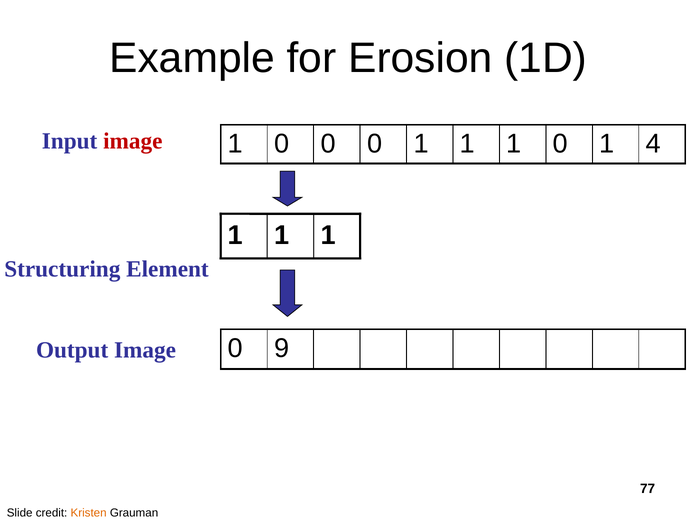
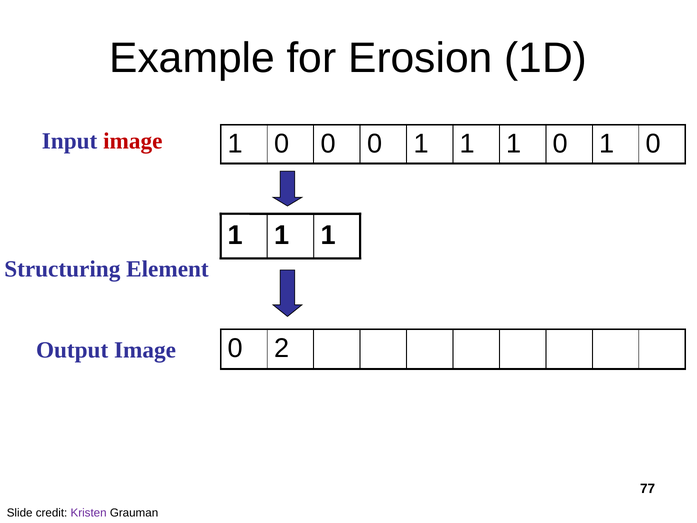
0 1 4: 4 -> 0 (653, 144)
9: 9 -> 2 (282, 348)
Kristen colour: orange -> purple (89, 513)
